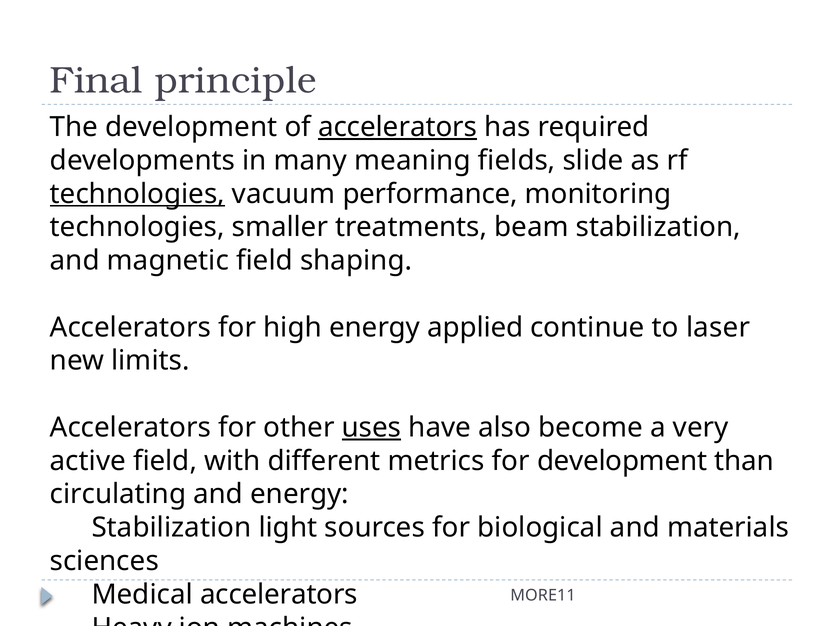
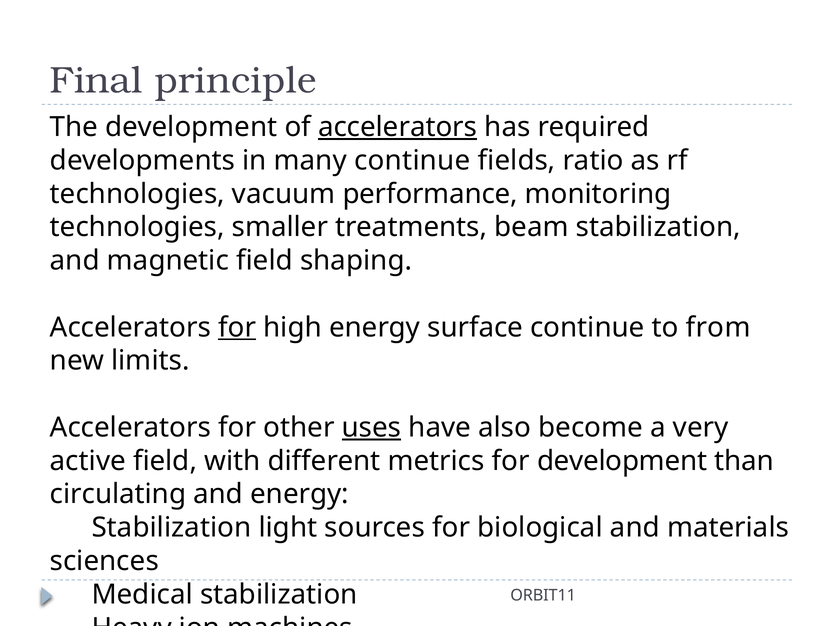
many meaning: meaning -> continue (412, 160)
slide: slide -> ratio (593, 160)
technologies underline: present -> none (137, 194)
for underline: none -> present (237, 327)
applied: applied -> surface (475, 327)
laser: laser -> from (718, 327)
Medical accelerators: accelerators -> stabilization (279, 594)
MORE11: MORE11 -> ORBIT11 (543, 595)
